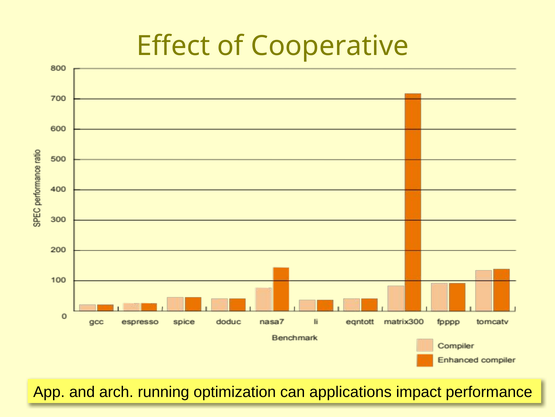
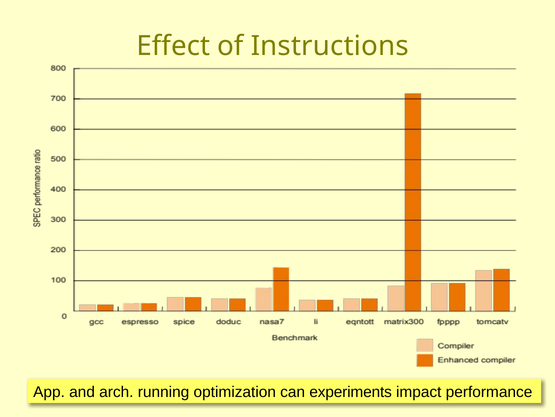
Cooperative: Cooperative -> Instructions (330, 46)
applications: applications -> experiments (351, 391)
